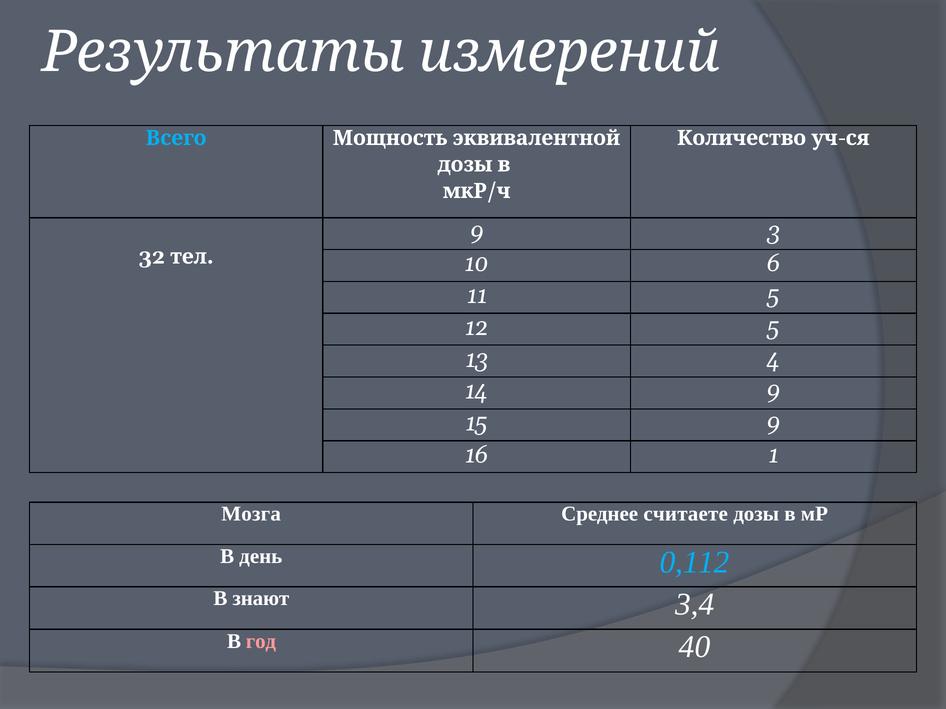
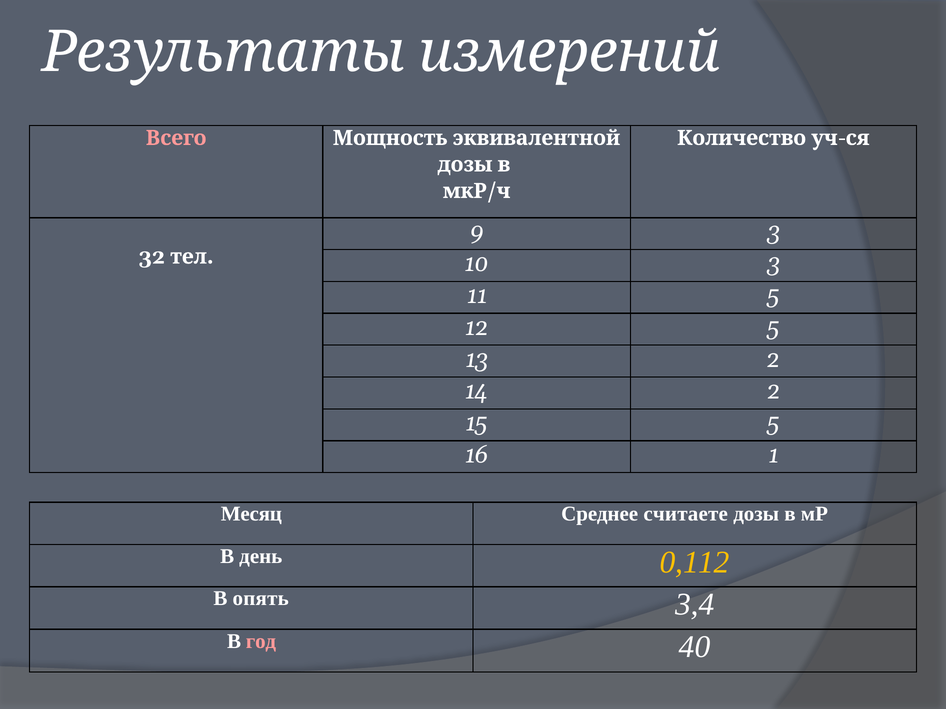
Всего colour: light blue -> pink (176, 138)
10 6: 6 -> 3 (774, 264)
13 4: 4 -> 2 (773, 359)
14 9: 9 -> 2 (774, 391)
15 9: 9 -> 5 (773, 423)
Мозга: Мозга -> Месяц (251, 514)
0,112 colour: light blue -> yellow (695, 563)
знают: знают -> опять (261, 599)
